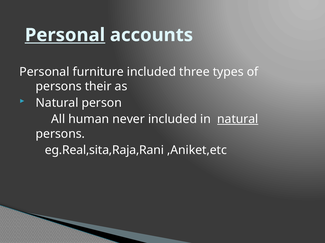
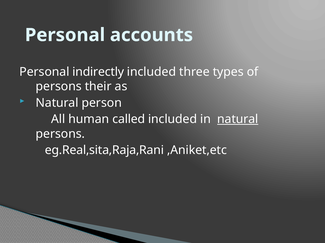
Personal underline: present -> none (65, 35)
furniture: furniture -> indirectly (98, 72)
never: never -> called (129, 120)
